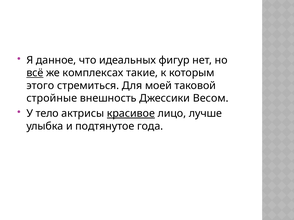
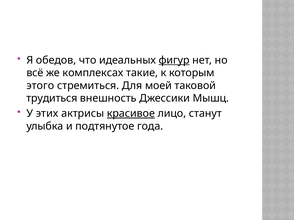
данное: данное -> обедов (56, 60)
фигур underline: none -> present (174, 60)
всё underline: present -> none (35, 73)
стройные: стройные -> трудиться (52, 99)
Весом: Весом -> Мышц (211, 99)
тело: тело -> этих (47, 114)
лучше: лучше -> станут (205, 114)
